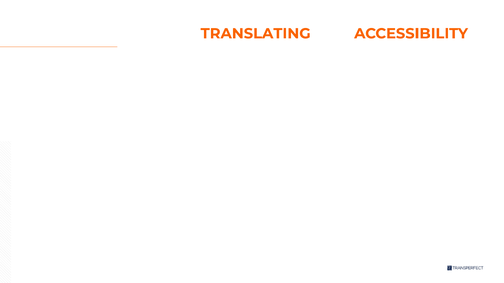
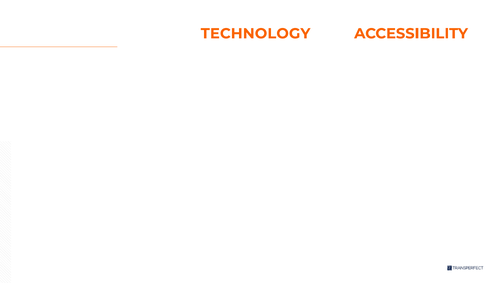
TRANSLATING: TRANSLATING -> TECHNOLOGY (256, 34)
